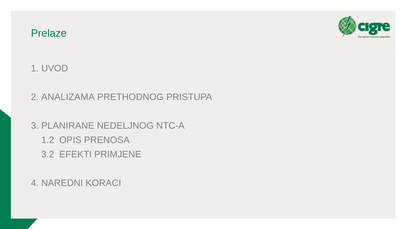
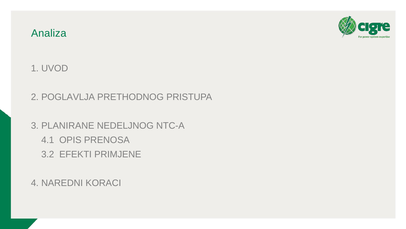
Prelaze: Prelaze -> Analiza (49, 33)
ANALIZAMA: ANALIZAMA -> POGLAVLJA (68, 97)
1.2: 1.2 -> 4.1 (48, 140)
